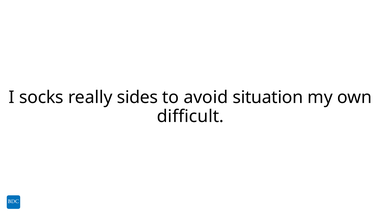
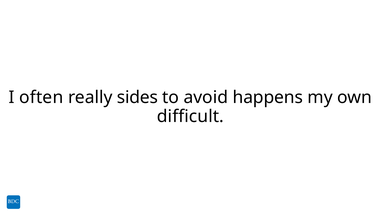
socks: socks -> often (41, 98)
situation: situation -> happens (268, 98)
